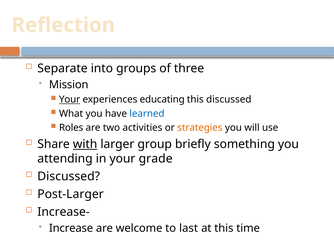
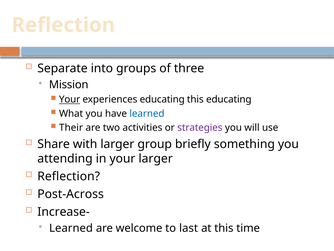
this discussed: discussed -> educating (229, 99)
Roles: Roles -> Their (71, 127)
strategies colour: orange -> purple (200, 127)
with underline: present -> none (85, 144)
your grade: grade -> larger (156, 158)
Discussed: Discussed -> Reflection (69, 176)
Post-Larger: Post-Larger -> Post-Across (71, 194)
Increase: Increase -> Learned (71, 228)
